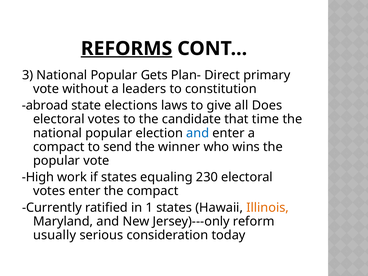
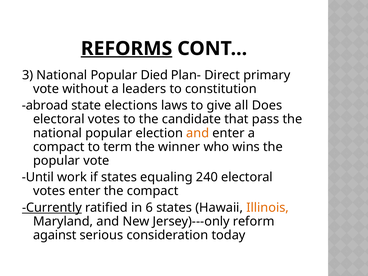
Gets: Gets -> Died (154, 75)
time: time -> pass (266, 119)
and colour: blue -> orange (198, 133)
send: send -> term (118, 147)
High: High -> Until (38, 177)
230: 230 -> 240 (207, 177)
Currently underline: none -> present (52, 208)
1: 1 -> 6 (149, 208)
usually: usually -> against (55, 235)
